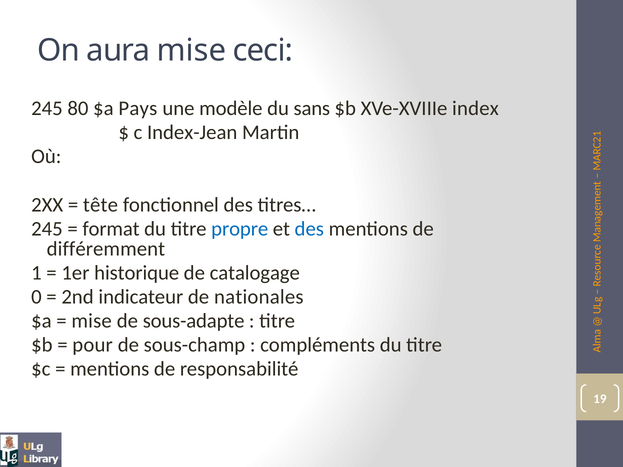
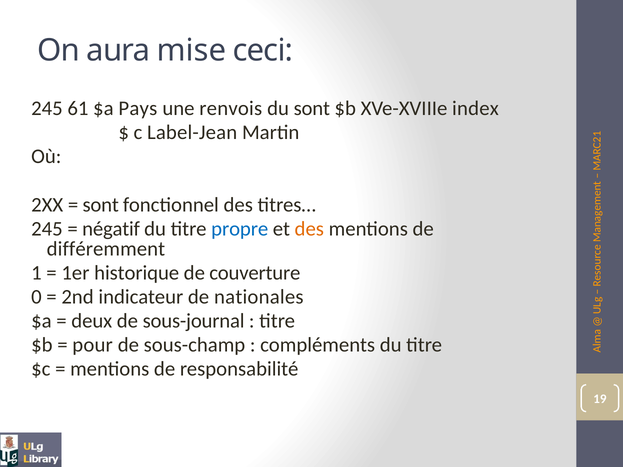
80: 80 -> 61 (78, 108)
modèle: modèle -> renvois (231, 108)
du sans: sans -> sont (312, 108)
Index-Jean: Index-Jean -> Label-Jean (192, 133)
tête: tête -> sont (101, 205)
format: format -> négatif (111, 229)
des colour: blue -> orange (309, 229)
catalogage: catalogage -> couverture (255, 273)
mise: mise -> deux (92, 321)
sous-adapte: sous-adapte -> sous-journal (194, 321)
